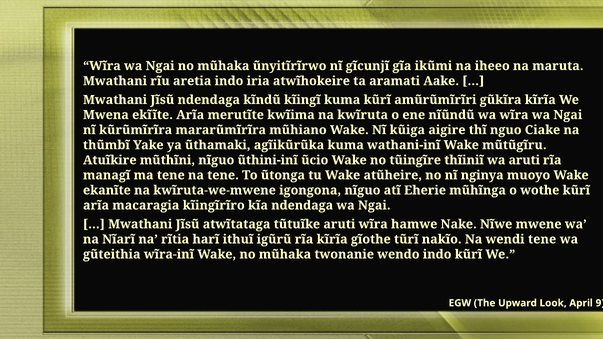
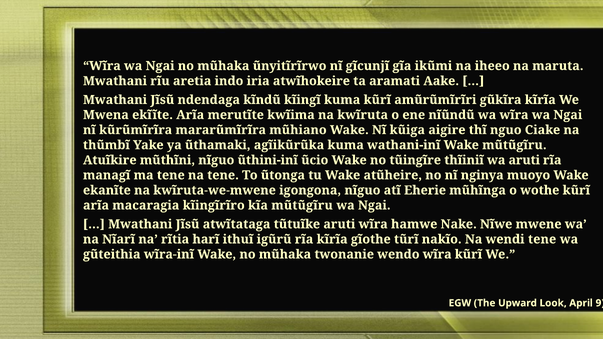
kĩa ndendaga: ndendaga -> mũtũgĩru (302, 205)
wendo indo: indo -> wĩra (437, 254)
